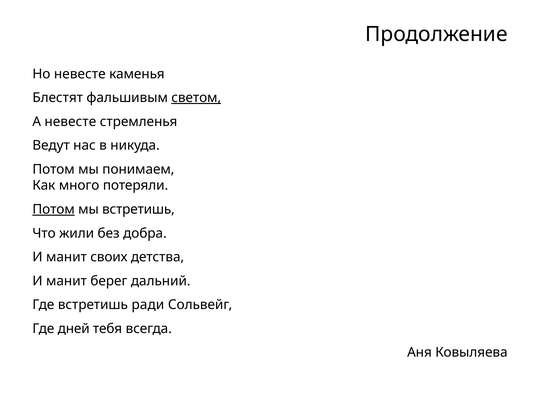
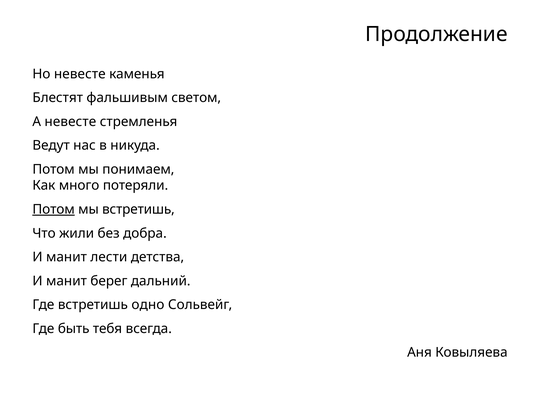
светом underline: present -> none (196, 98)
своих: своих -> лести (109, 257)
ради: ради -> одно (148, 305)
дней: дней -> быть (74, 329)
